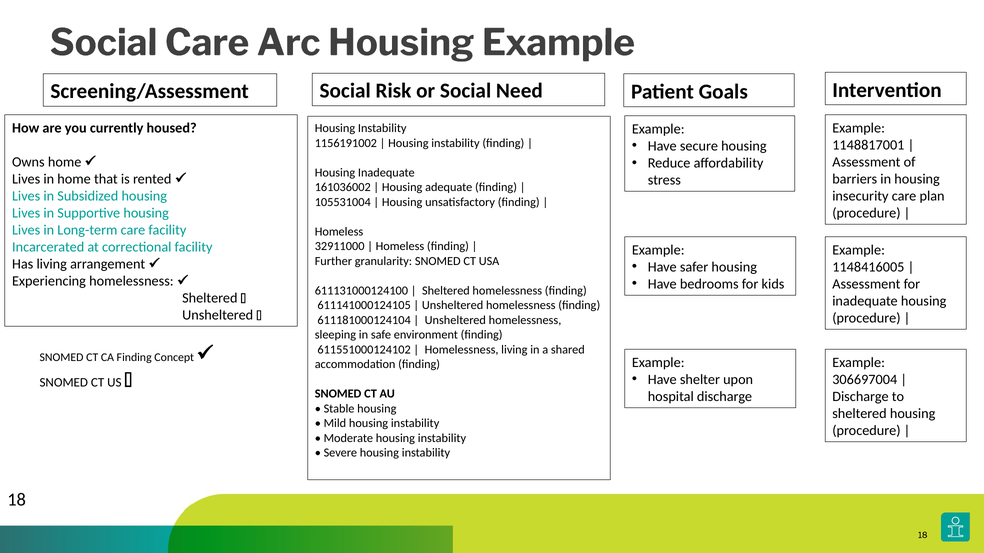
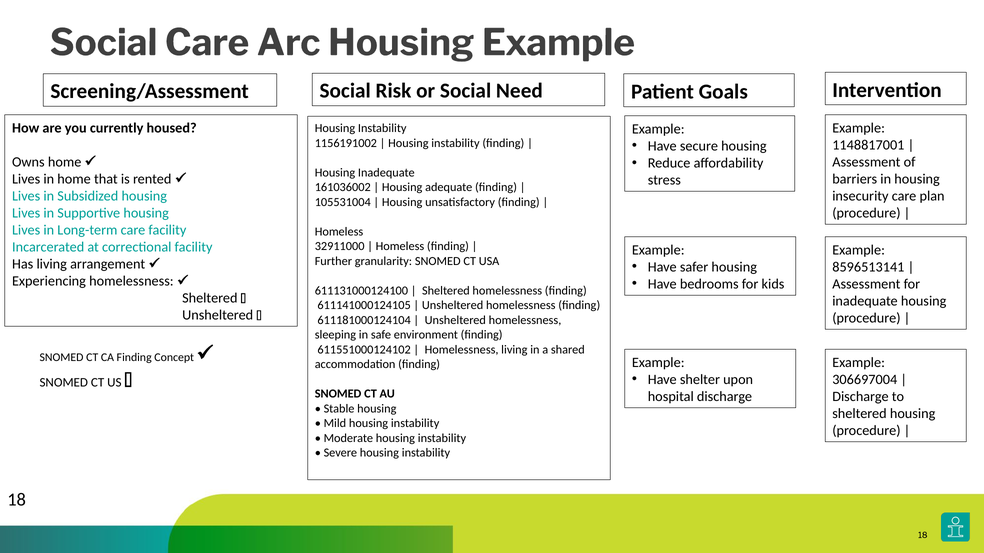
1148416005: 1148416005 -> 8596513141 (868, 267)
